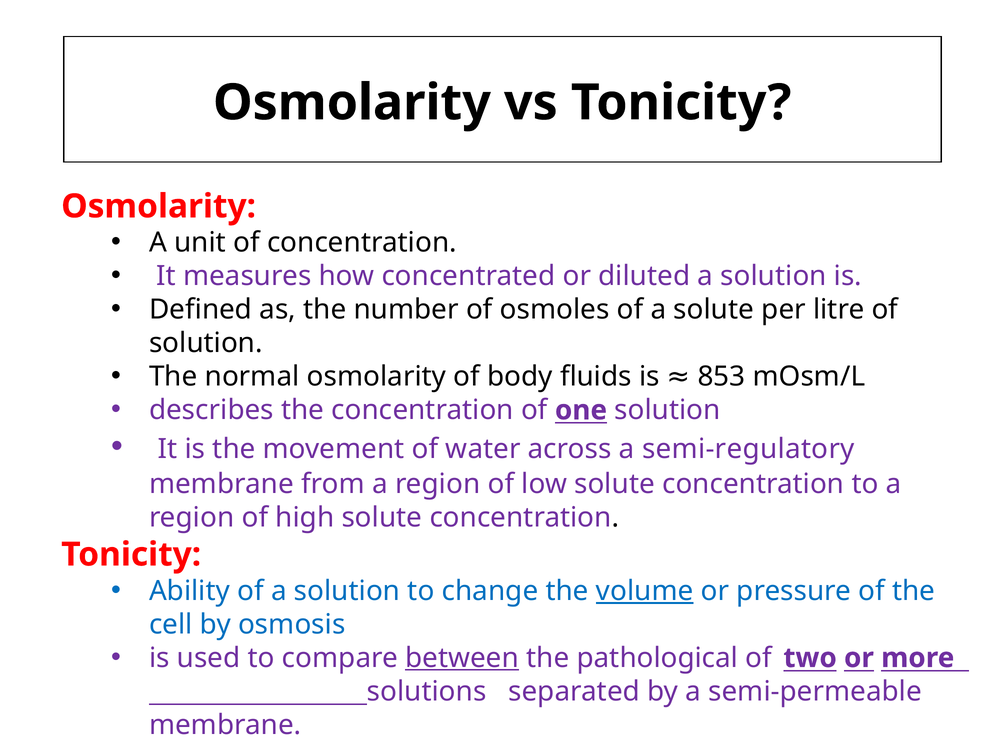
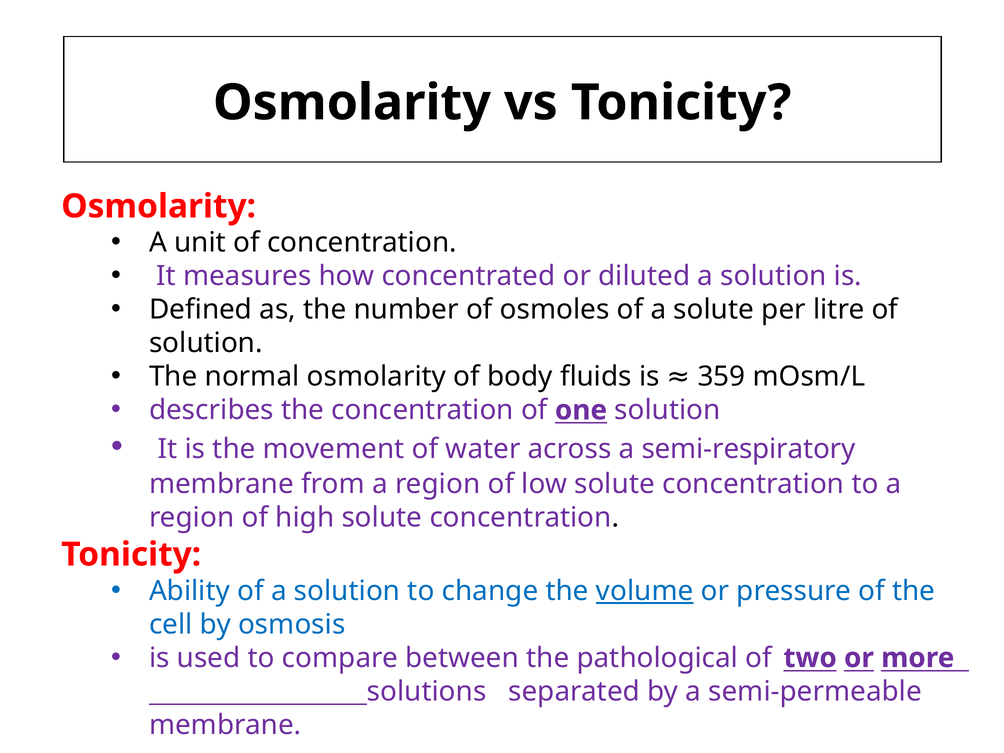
853: 853 -> 359 (721, 377)
semi-regulatory: semi-regulatory -> semi-respiratory (749, 449)
between underline: present -> none (462, 658)
